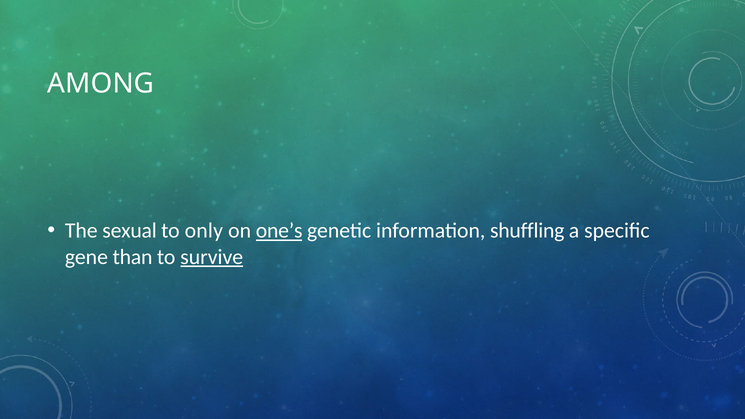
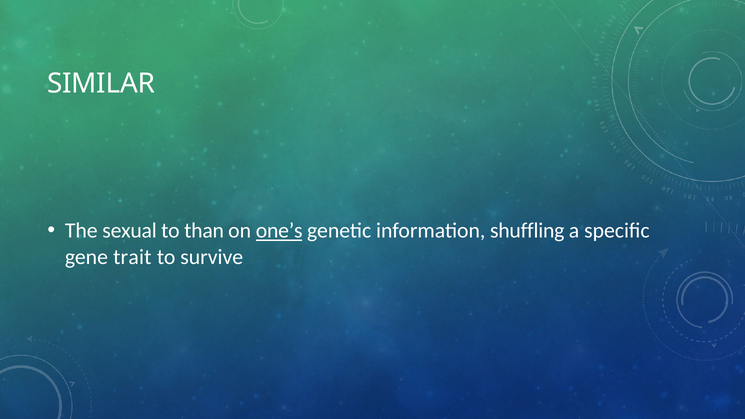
AMONG: AMONG -> SIMILAR (101, 84)
only: only -> than (204, 231)
than: than -> trait (132, 257)
survive underline: present -> none (212, 257)
